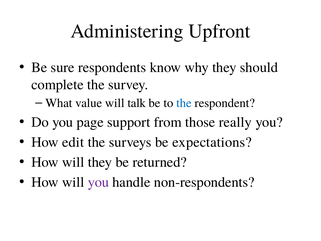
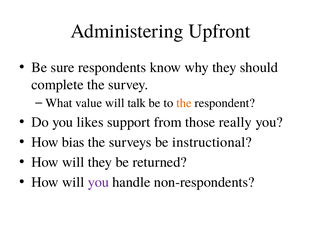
the colour: blue -> orange (184, 103)
page: page -> likes (90, 122)
edit: edit -> bias (73, 142)
expectations: expectations -> instructional (212, 142)
